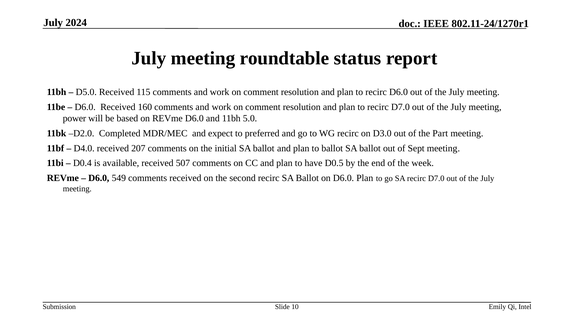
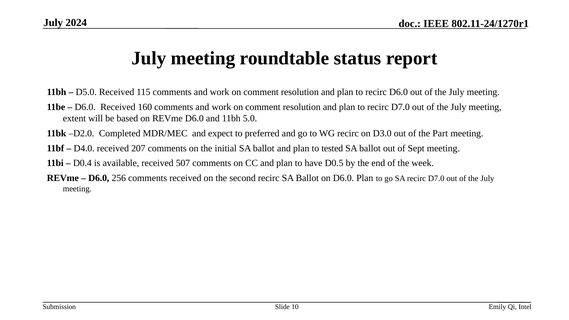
power: power -> extent (74, 118)
to ballot: ballot -> tested (332, 148)
549: 549 -> 256 (119, 178)
